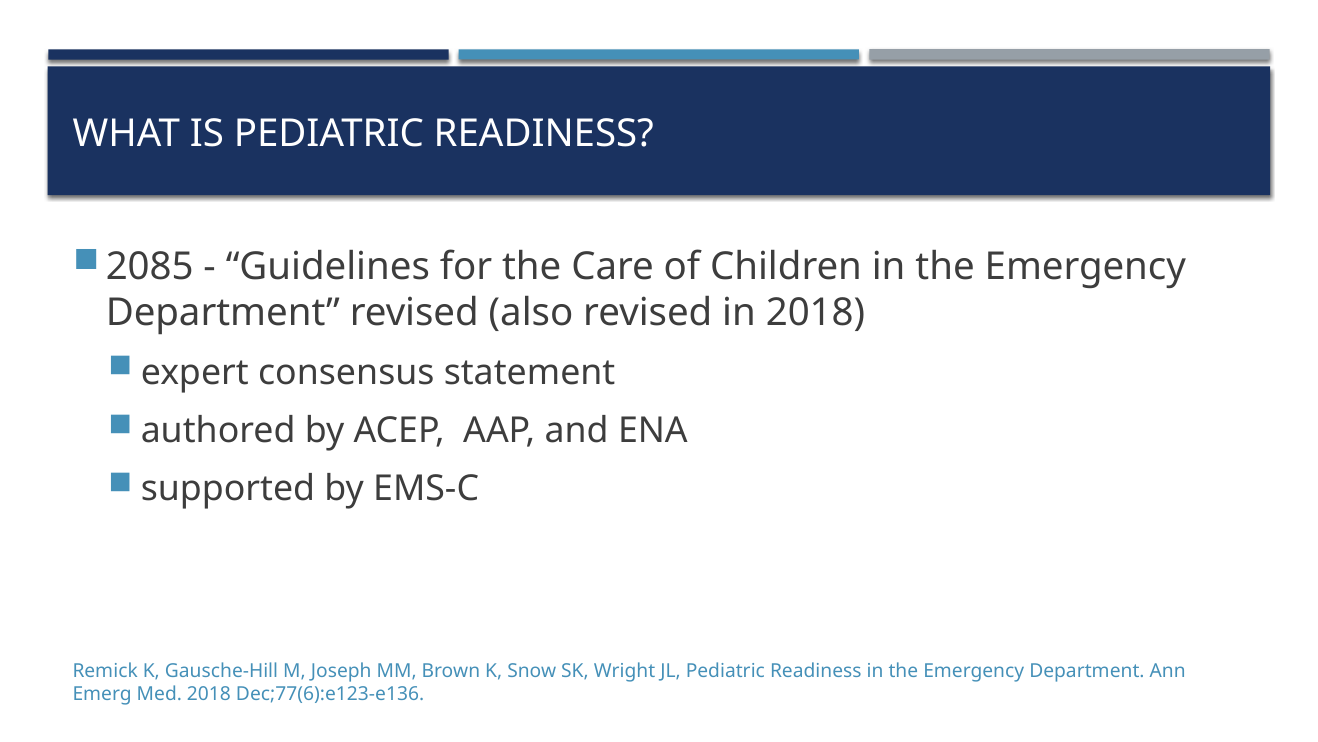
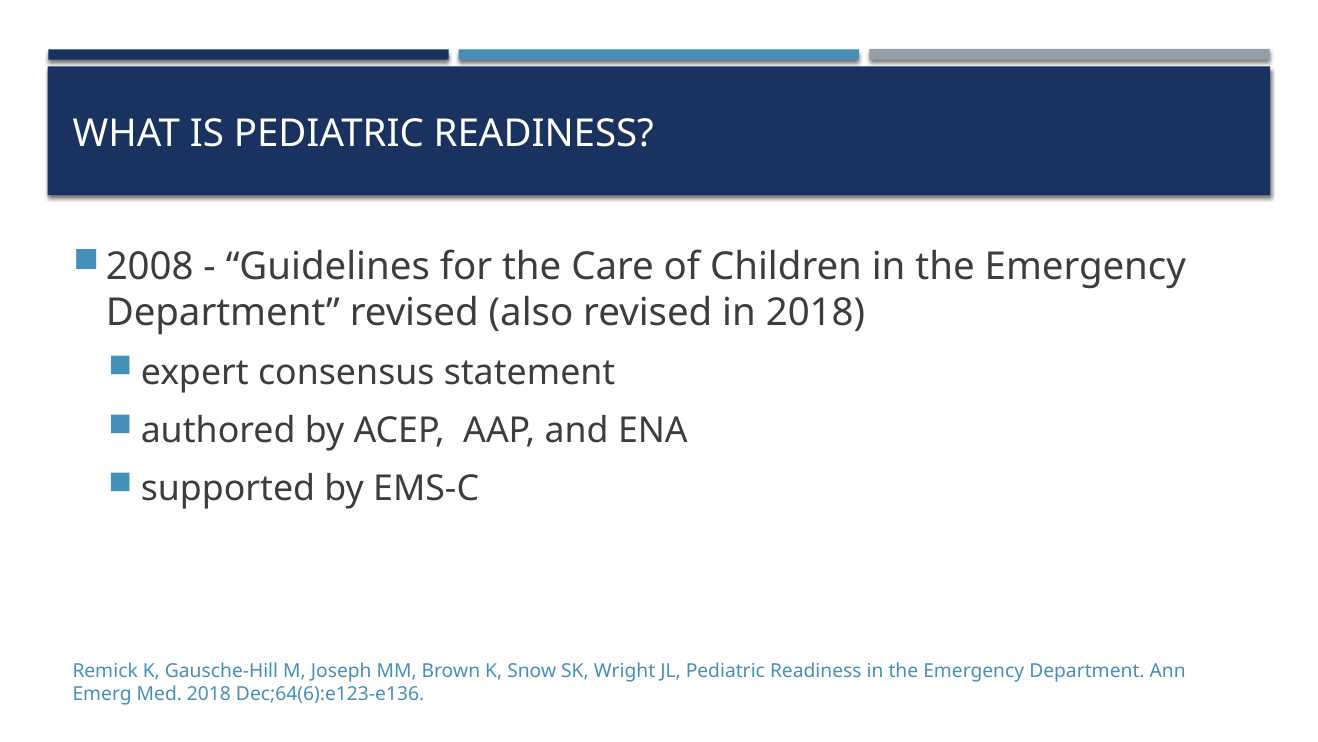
2085: 2085 -> 2008 (150, 266)
Dec;77(6):e123-e136: Dec;77(6):e123-e136 -> Dec;64(6):e123-e136 (330, 693)
